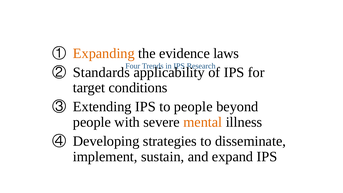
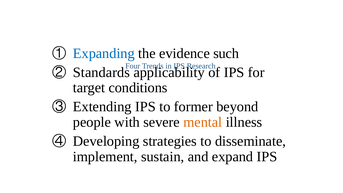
Expanding colour: orange -> blue (104, 53)
laws: laws -> such (226, 53)
to people: people -> former (193, 107)
